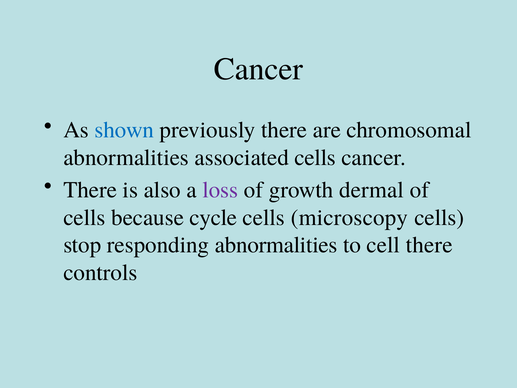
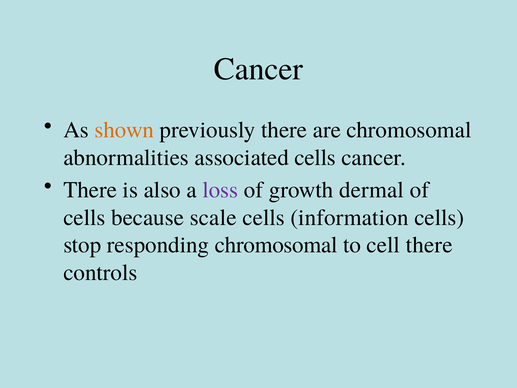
shown colour: blue -> orange (124, 130)
cycle: cycle -> scale (213, 217)
microscopy: microscopy -> information (349, 217)
responding abnormalities: abnormalities -> chromosomal (276, 245)
